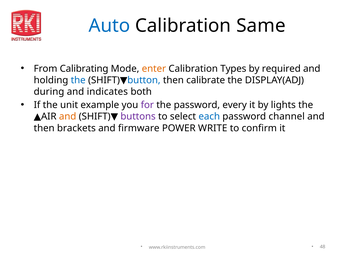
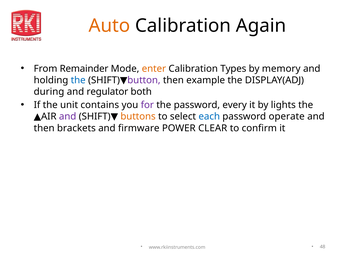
Auto colour: blue -> orange (109, 26)
Same: Same -> Again (261, 26)
Calibrating: Calibrating -> Remainder (84, 69)
required: required -> memory (281, 69)
button colour: blue -> purple (144, 80)
calibrate: calibrate -> example (206, 80)
indicates: indicates -> regulator (107, 92)
example: example -> contains (100, 105)
and colour: orange -> purple (68, 117)
buttons colour: purple -> orange (138, 117)
channel: channel -> operate (287, 117)
WRITE: WRITE -> CLEAR (213, 128)
